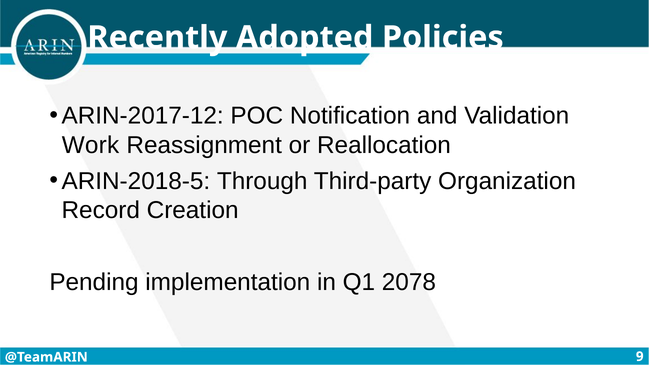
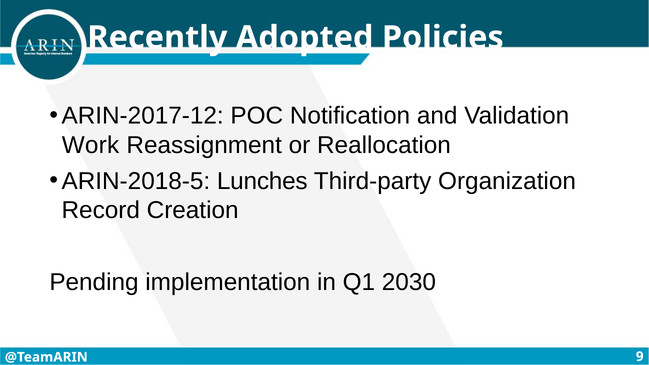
Through: Through -> Lunches (262, 181)
2078: 2078 -> 2030 (409, 282)
